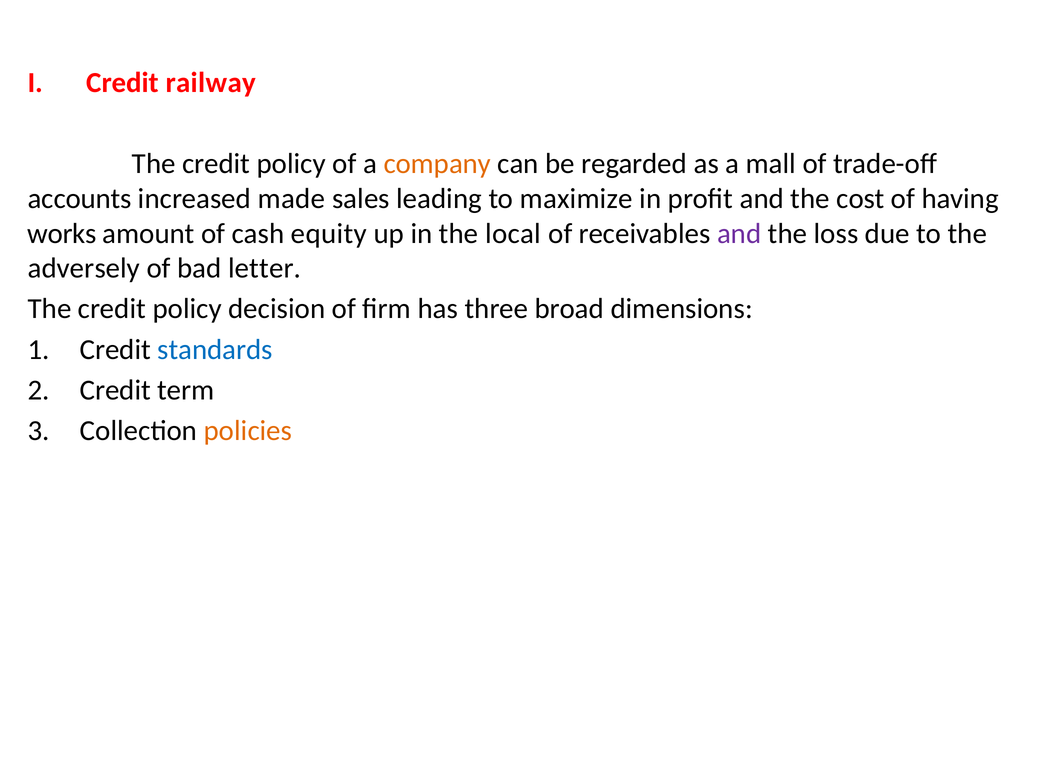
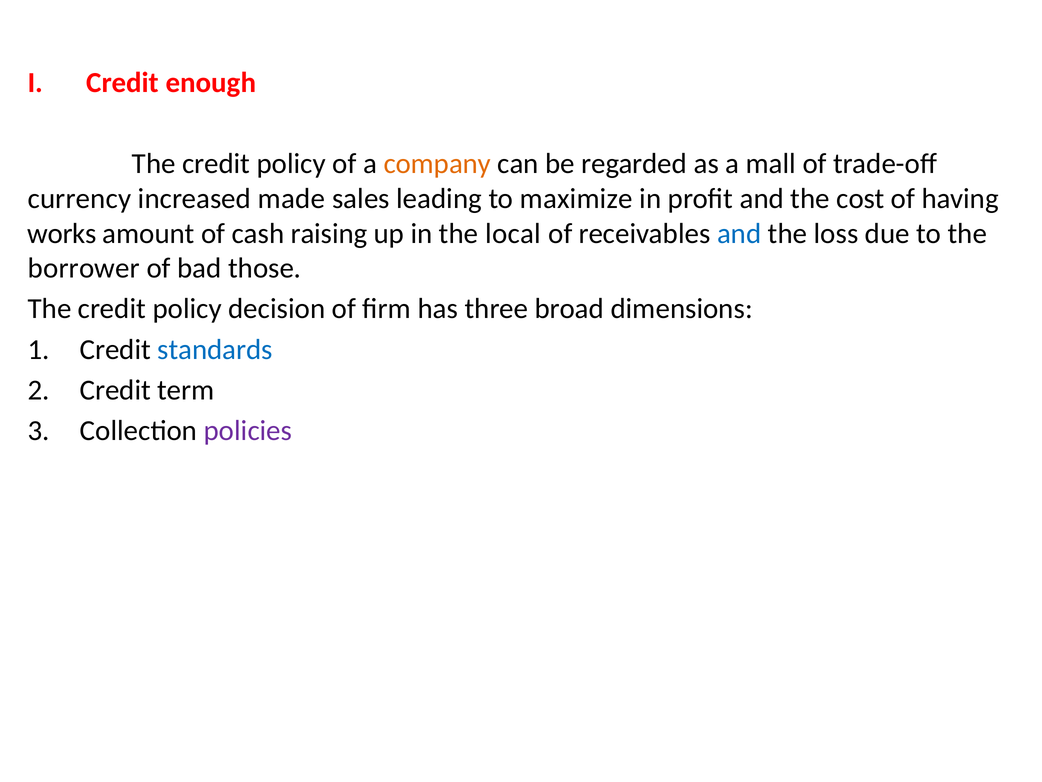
railway: railway -> enough (211, 83)
accounts: accounts -> currency (80, 199)
equity: equity -> raising (329, 233)
and colour: purple -> blue (739, 233)
adversely: adversely -> borrower (84, 268)
letter: letter -> those (265, 268)
policies colour: orange -> purple (248, 430)
